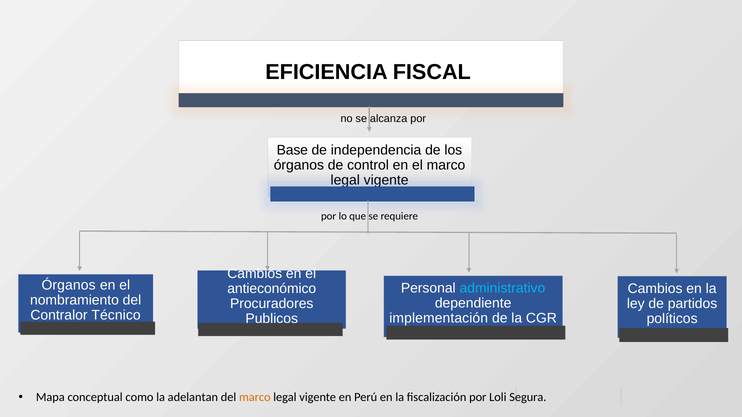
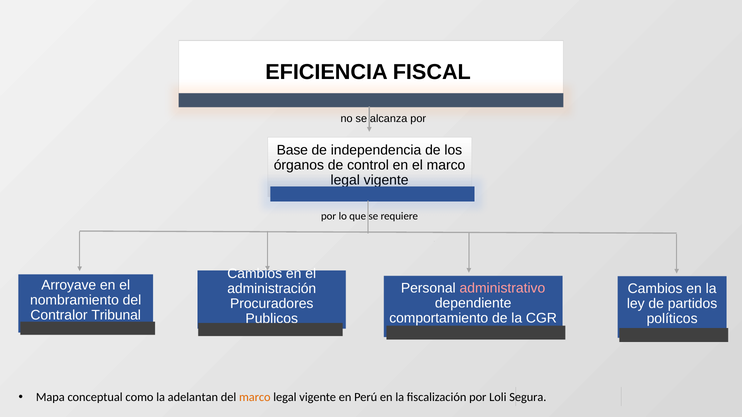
Órganos: Órganos -> Arroyave (69, 285)
administrativo colour: light blue -> pink (502, 288)
antieconómico: antieconómico -> administración (272, 289)
Técnico: Técnico -> Tribunal (116, 315)
implementación: implementación -> comportamiento (439, 318)
